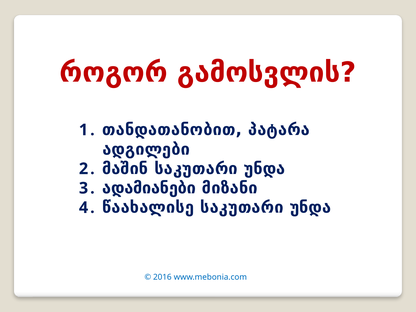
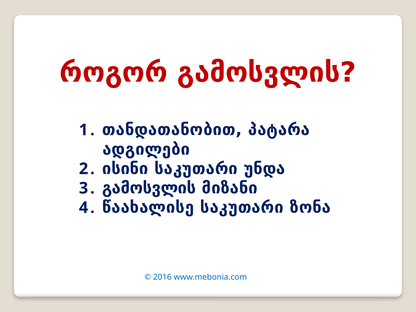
მაშინ: მაშინ -> ისინი (125, 169)
ადამიანები: ადამიანები -> გამოსვლის (149, 188)
წაახალისე საკუთარი უნდა: უნდა -> ზონა (310, 208)
